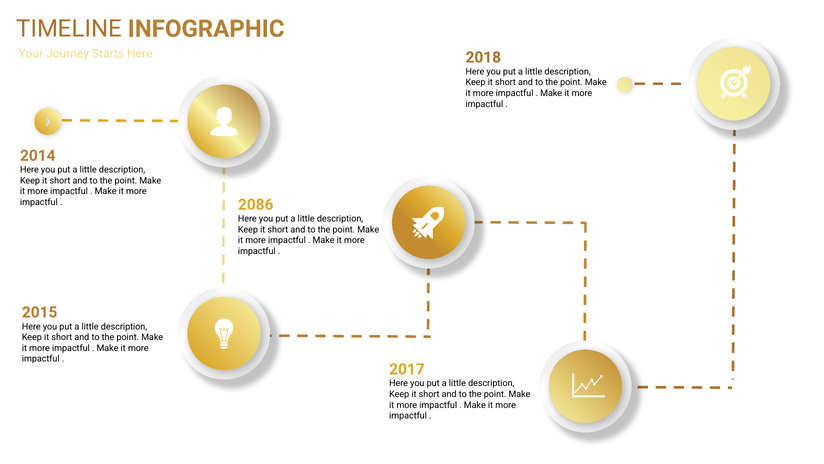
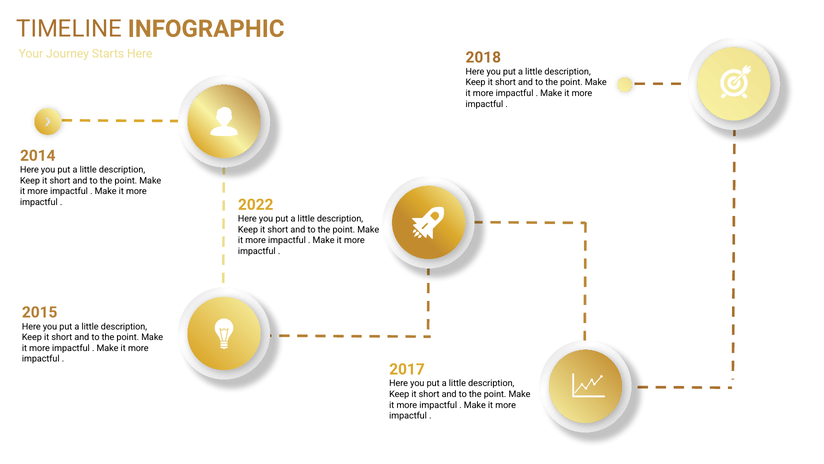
2086: 2086 -> 2022 (256, 204)
